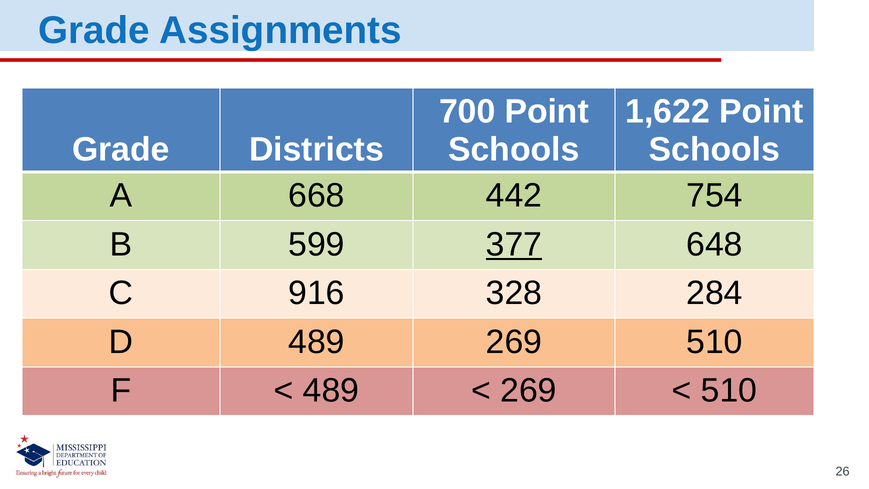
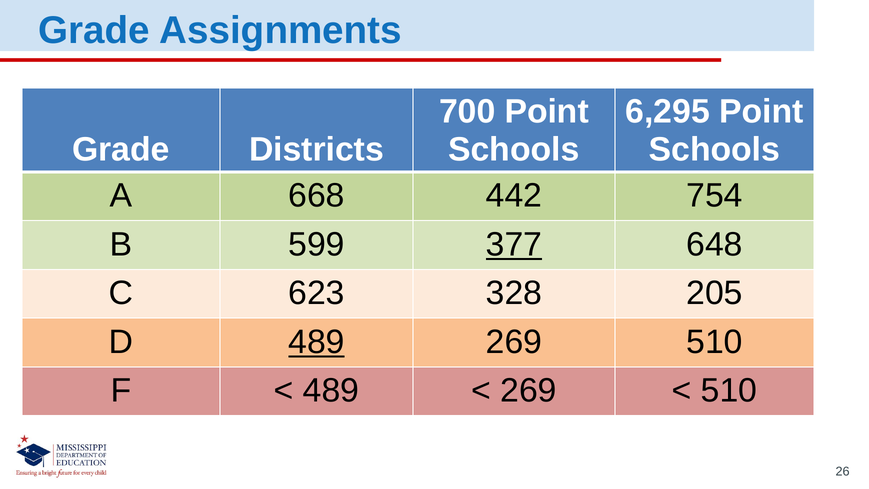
1,622: 1,622 -> 6,295 (668, 112)
916: 916 -> 623 (317, 293)
284: 284 -> 205 (715, 293)
489 underline: none -> present (317, 342)
